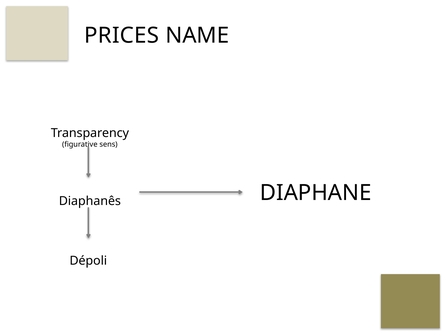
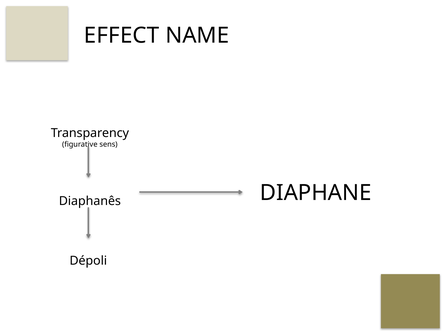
PRICES: PRICES -> EFFECT (122, 36)
